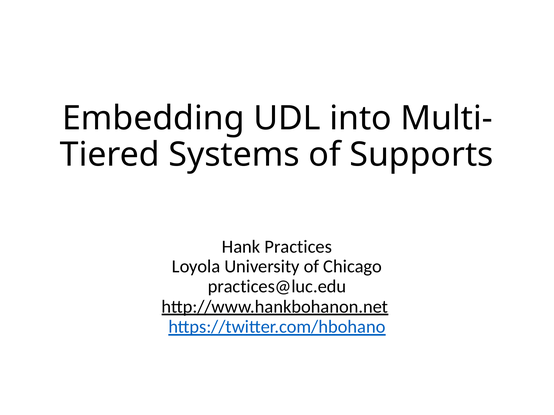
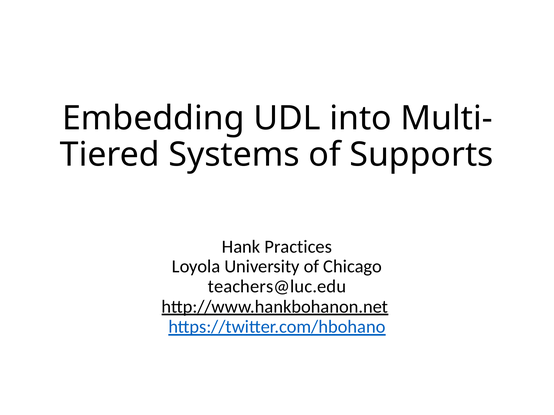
practices@luc.edu: practices@luc.edu -> teachers@luc.edu (277, 287)
